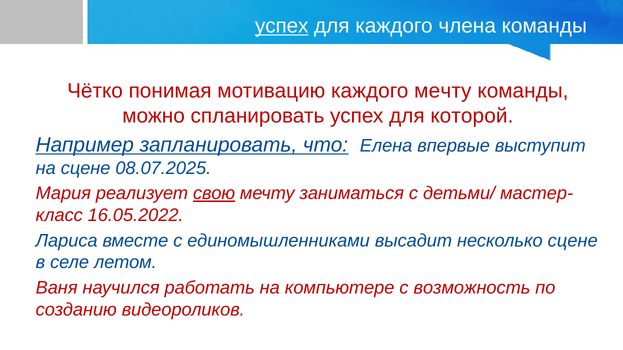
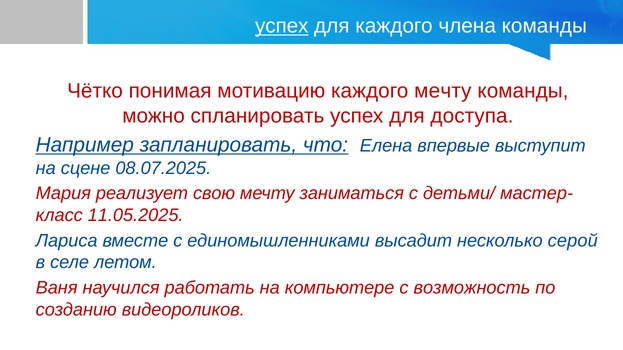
которой: которой -> доступа (472, 116)
свою underline: present -> none (214, 194)
16.05.2022: 16.05.2022 -> 11.05.2025 (136, 216)
несколько сцене: сцене -> серой (573, 241)
